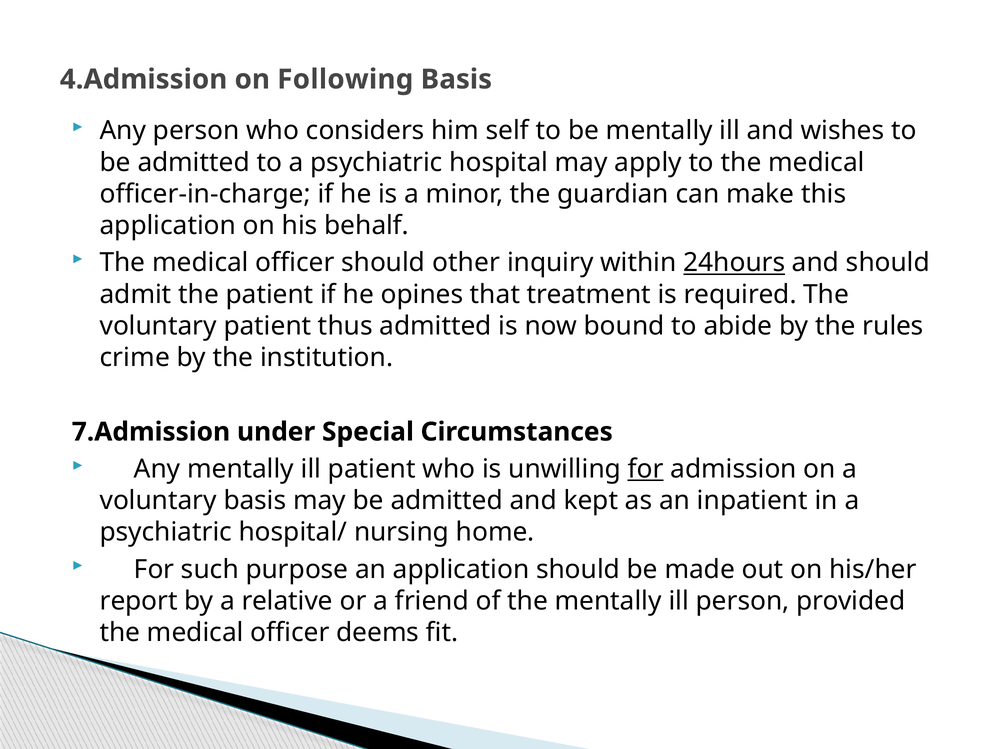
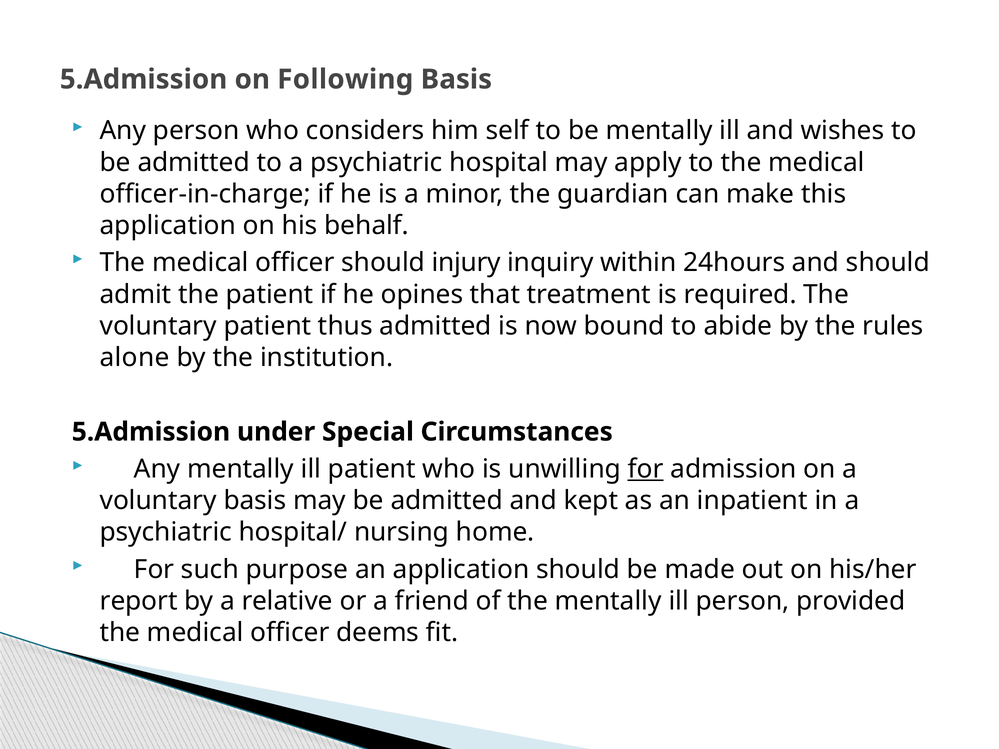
4.Admission: 4.Admission -> 5.Admission (144, 79)
other: other -> injury (466, 263)
24hours underline: present -> none (734, 263)
crime: crime -> alone (135, 358)
7.Admission: 7.Admission -> 5.Admission (151, 432)
